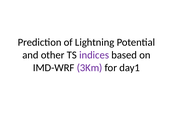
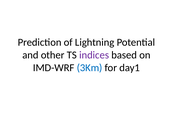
3Km colour: purple -> blue (90, 68)
